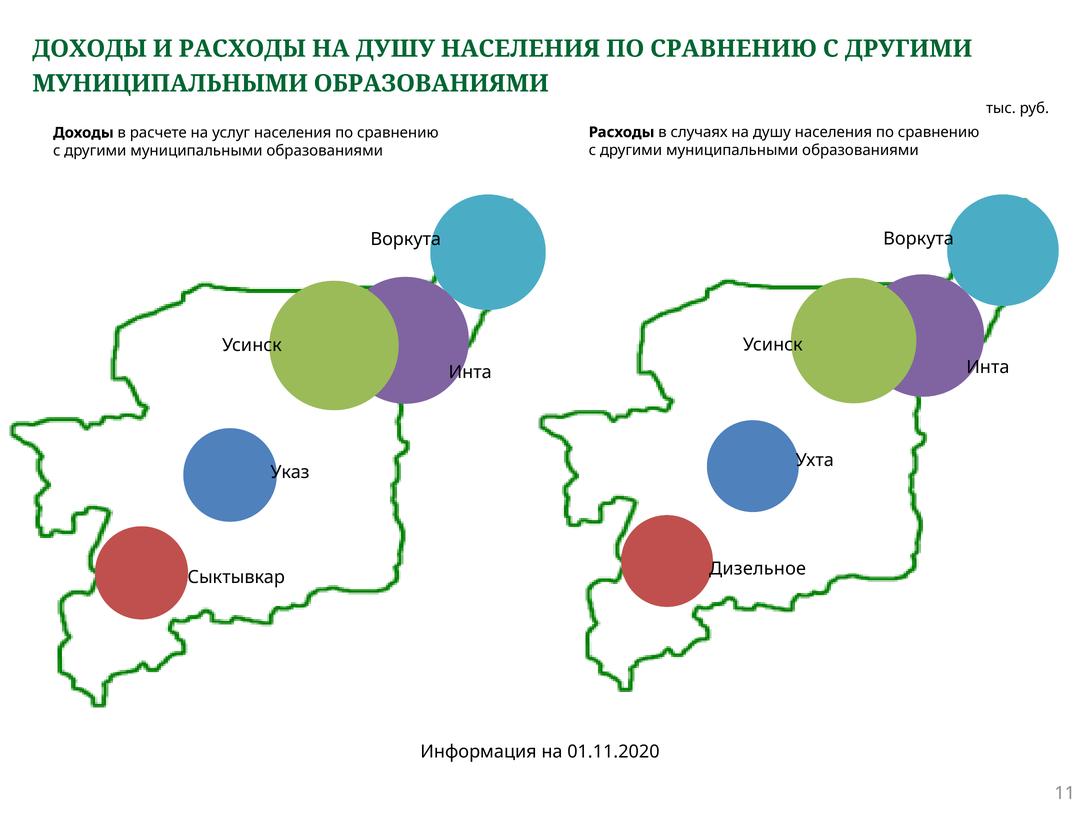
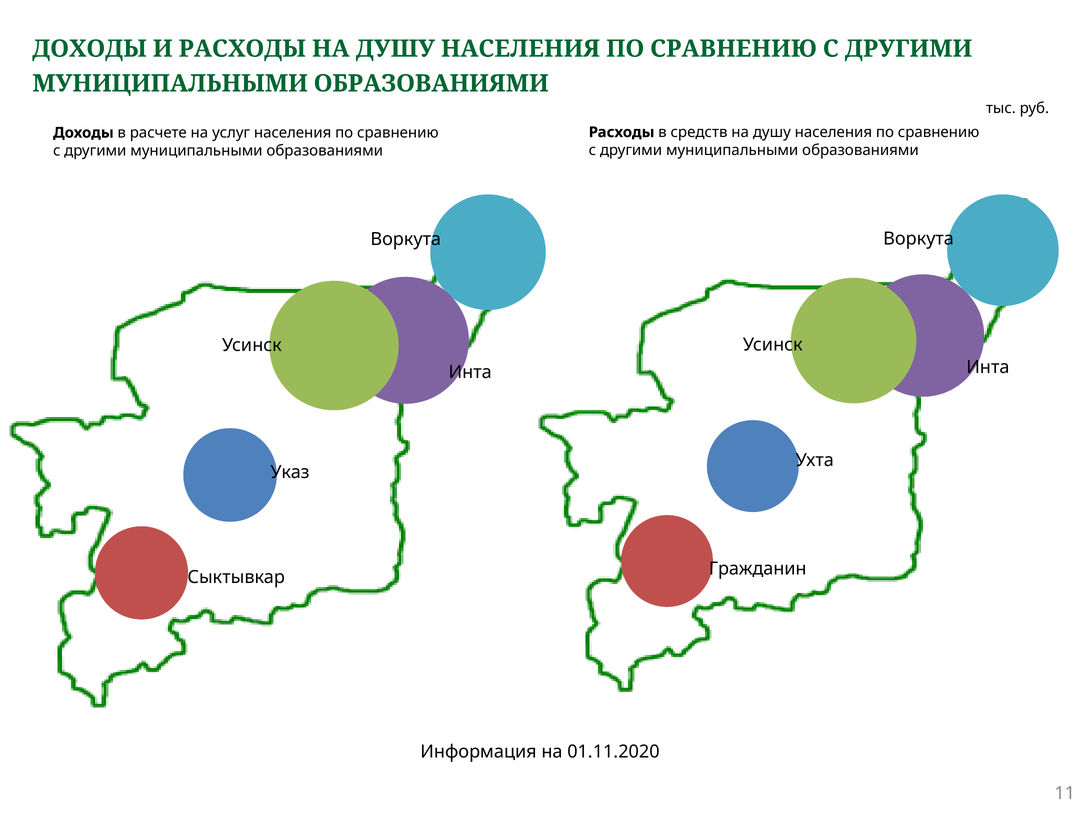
случаях: случаях -> средств (699, 132)
Дизельное: Дизельное -> Гражданин (758, 569)
